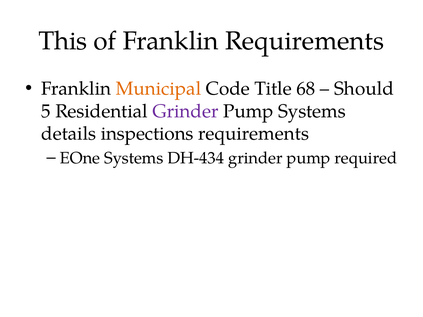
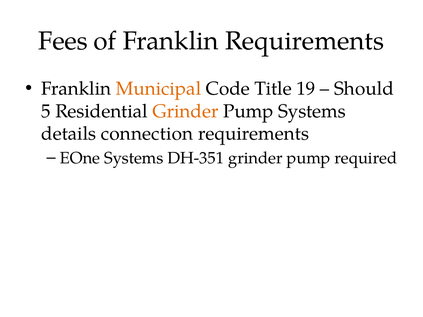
This: This -> Fees (63, 41)
68: 68 -> 19 (306, 89)
Grinder colour: purple -> orange (185, 111)
inspections: inspections -> connection (147, 134)
DH-434: DH-434 -> DH-351 (196, 158)
